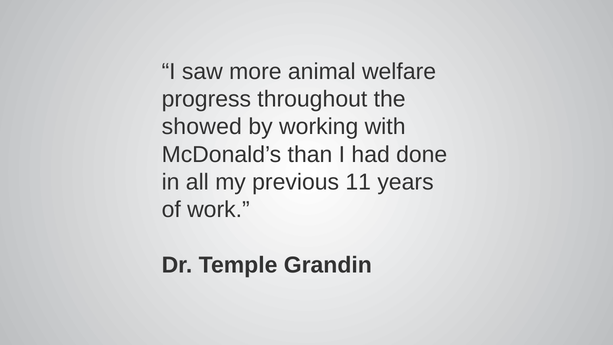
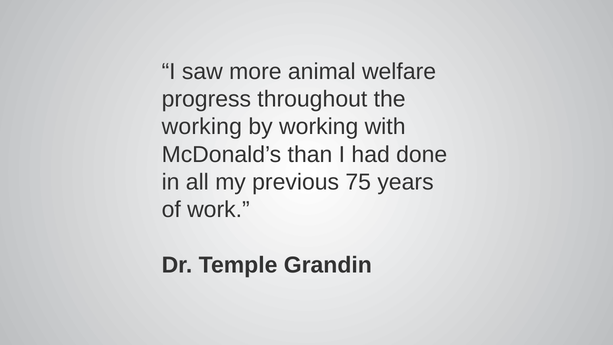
showed: showed -> working (202, 127)
11: 11 -> 75 (358, 182)
